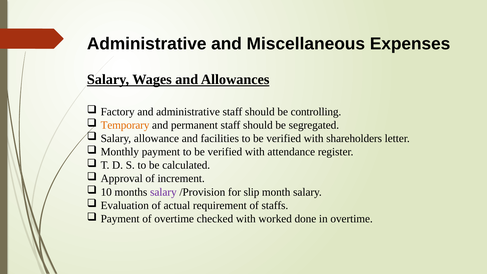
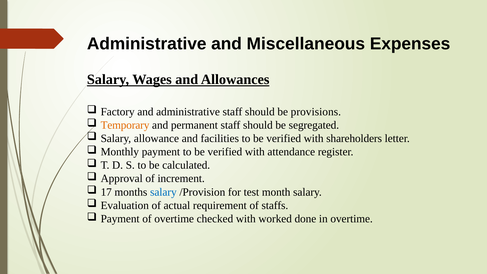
controlling: controlling -> provisions (316, 112)
10: 10 -> 17 (106, 192)
salary colour: purple -> blue (163, 192)
slip: slip -> test (251, 192)
